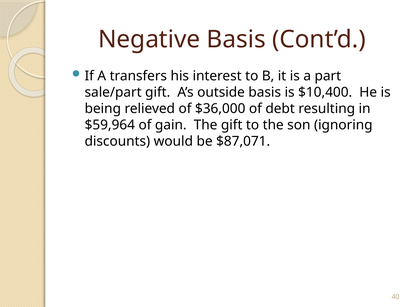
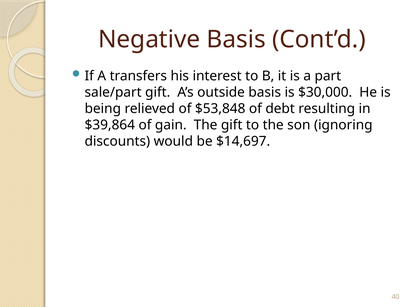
$10,400: $10,400 -> $30,000 (325, 92)
$36,000: $36,000 -> $53,848 (220, 109)
$59,964: $59,964 -> $39,864 (110, 125)
$87,071: $87,071 -> $14,697 (243, 141)
